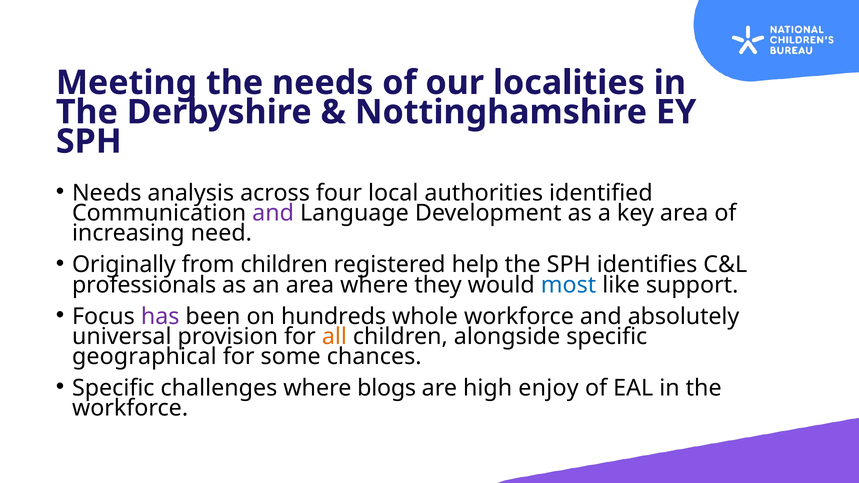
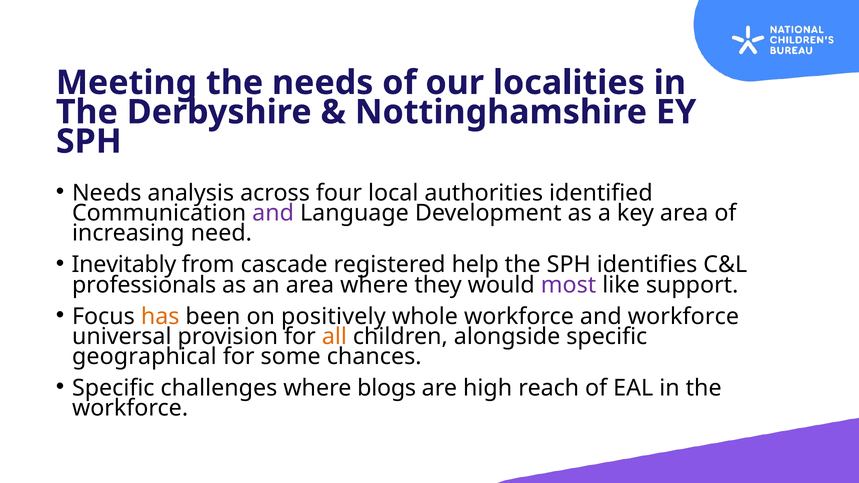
Originally: Originally -> Inevitably (124, 265)
from children: children -> cascade (284, 265)
most colour: blue -> purple (569, 285)
has colour: purple -> orange (160, 317)
hundreds: hundreds -> positively (333, 317)
and absolutely: absolutely -> workforce (683, 317)
enjoy: enjoy -> reach (549, 388)
